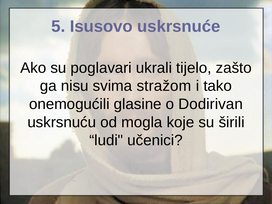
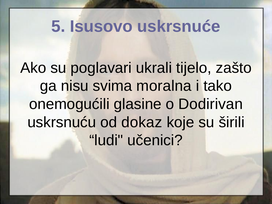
stražom: stražom -> moralna (164, 86)
mogla: mogla -> dokaz (142, 122)
